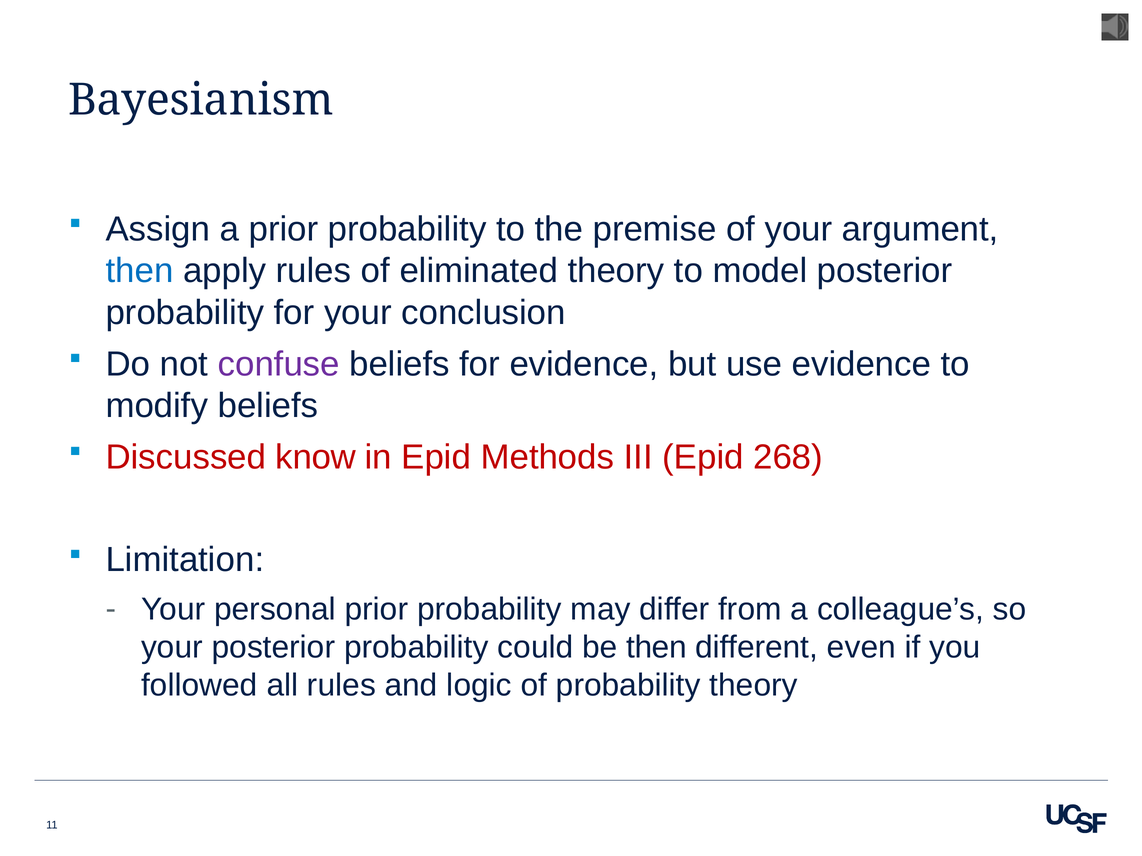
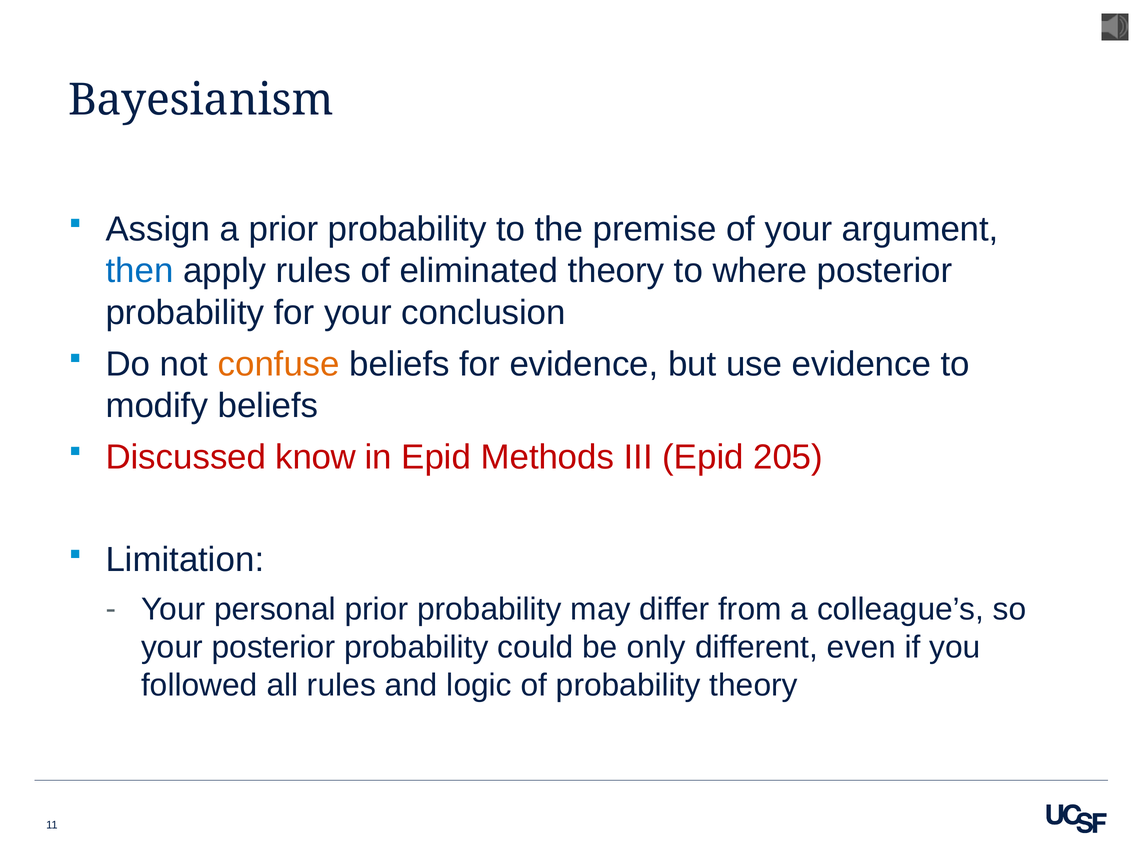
model: model -> where (760, 271)
confuse colour: purple -> orange (279, 364)
268: 268 -> 205 (788, 458)
be then: then -> only (656, 648)
